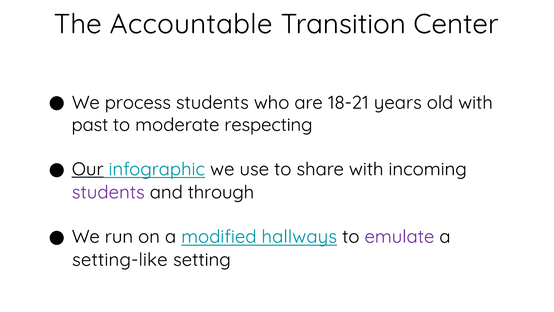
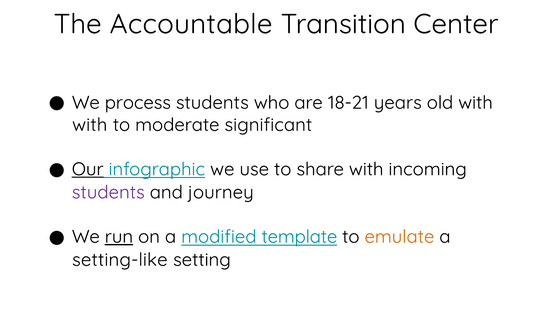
past: past -> with (90, 125)
respecting: respecting -> significant (268, 125)
through: through -> journey (221, 192)
run underline: none -> present (119, 236)
hallways: hallways -> template (299, 236)
emulate colour: purple -> orange (399, 236)
